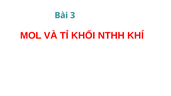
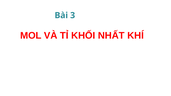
NTHH: NTHH -> NHẤT (111, 36)
